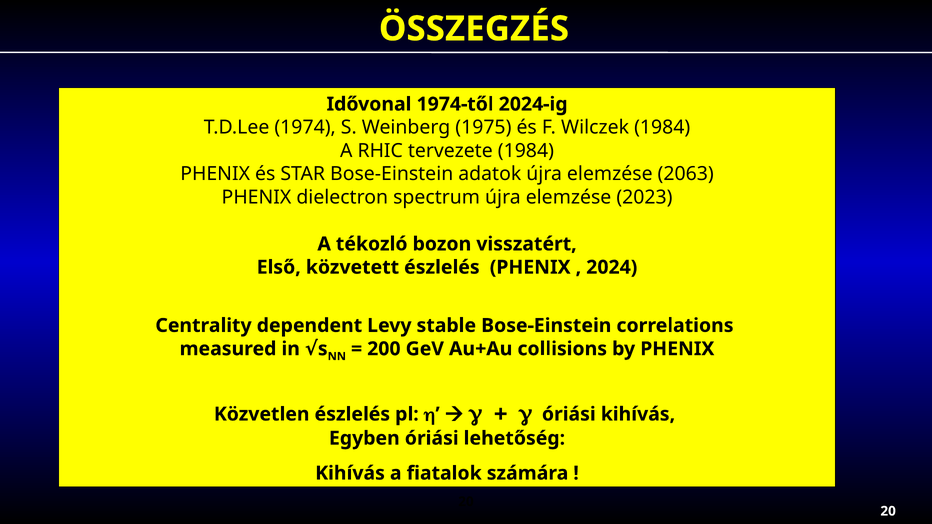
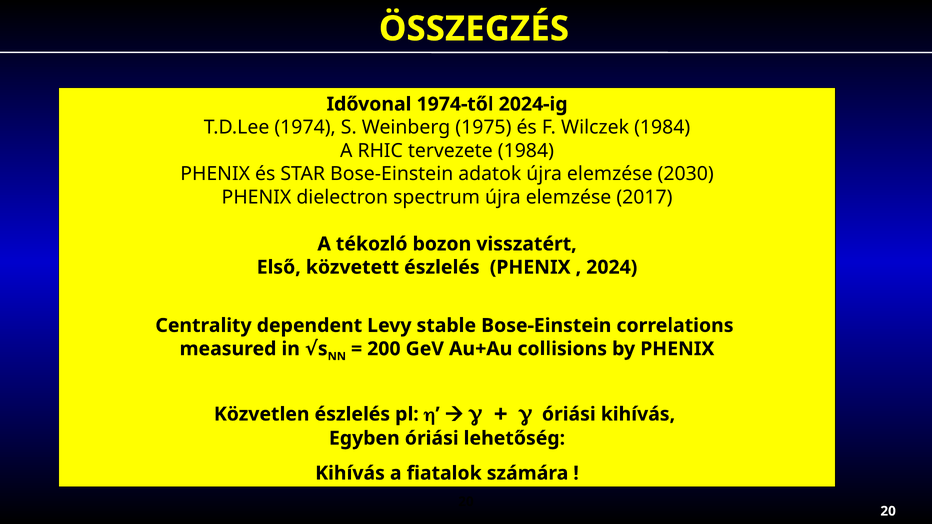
2063: 2063 -> 2030 (686, 174)
2023: 2023 -> 2017 (644, 197)
